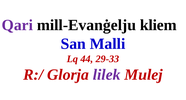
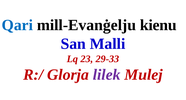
Qari colour: purple -> blue (17, 25)
kliem: kliem -> kienu (158, 25)
44: 44 -> 23 (87, 59)
